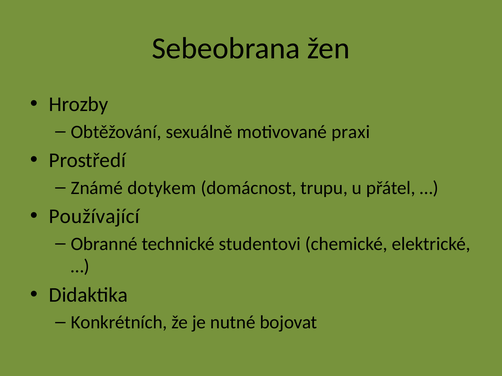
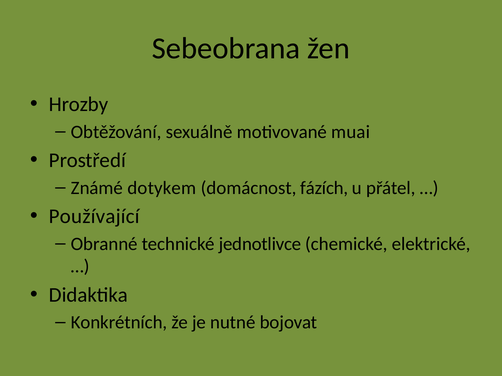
praxi: praxi -> muai (351, 132)
trupu: trupu -> fázích (324, 188)
studentovi: studentovi -> jednotlivce (260, 244)
